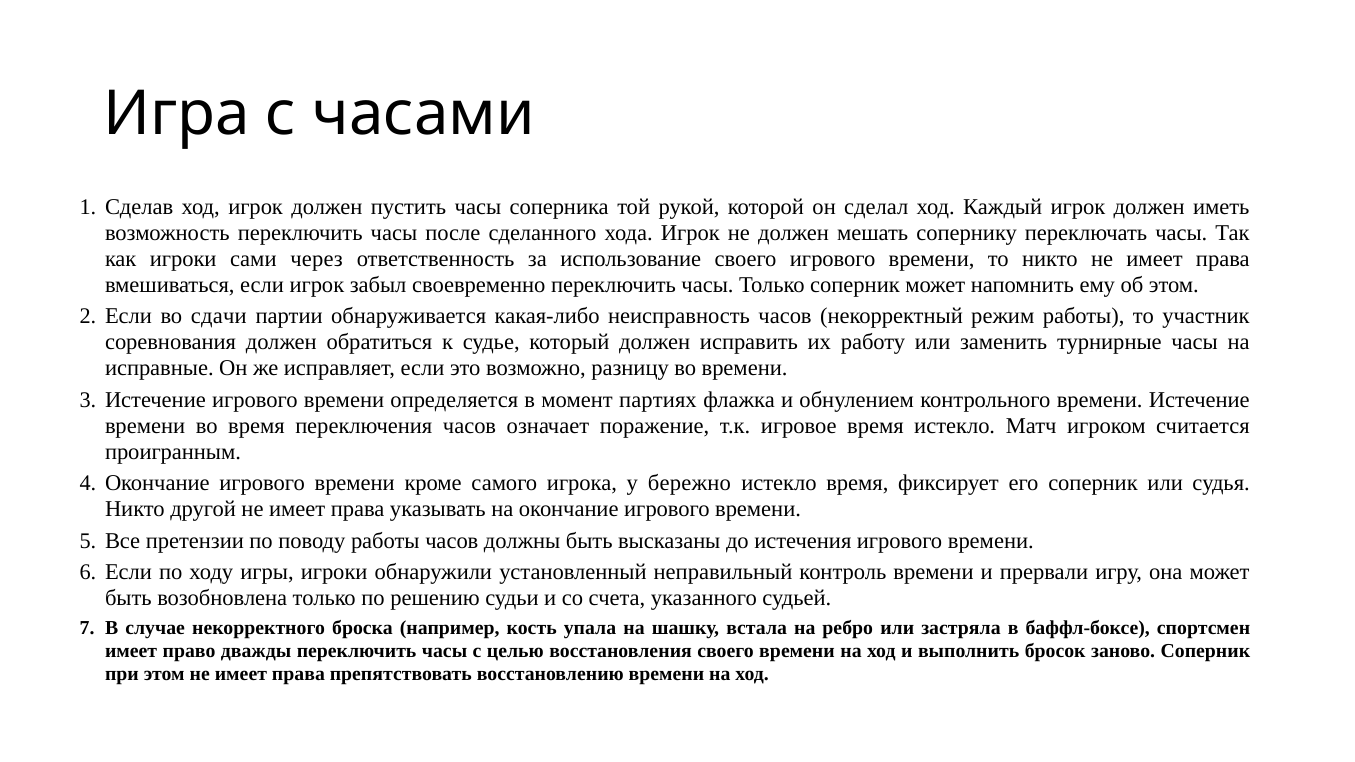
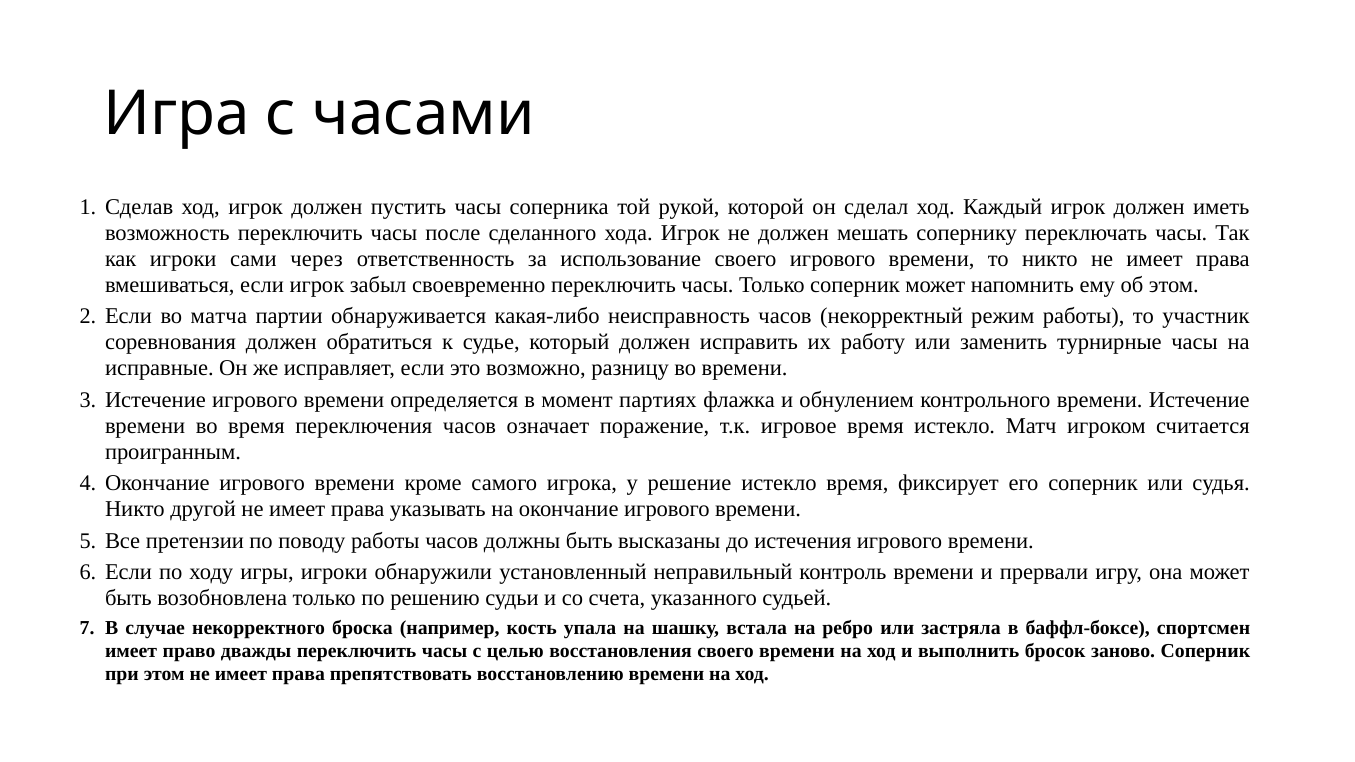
сдачи: сдачи -> матча (219, 316)
бережно: бережно -> решение (690, 483)
